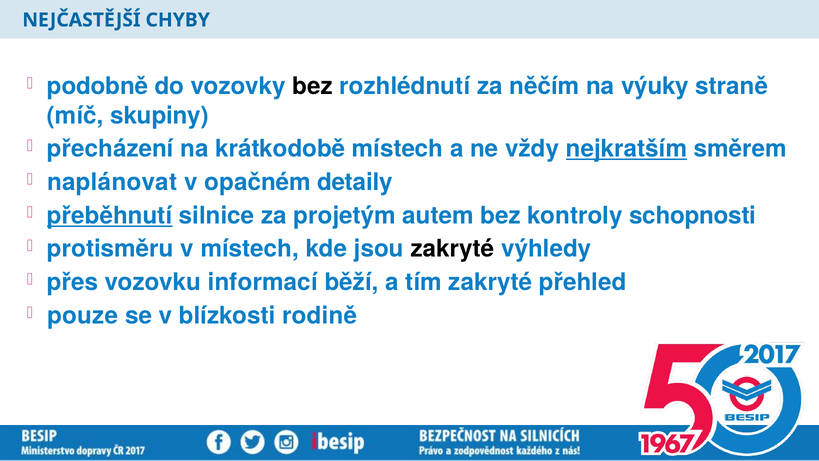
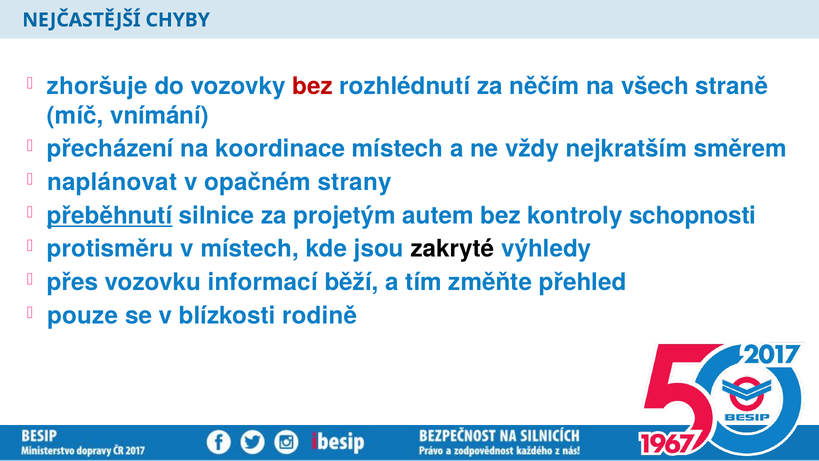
podobně: podobně -> zhoršuje (97, 86)
bez colour: black -> red (312, 86)
výuky: výuky -> všech (655, 86)
skupiny: skupiny -> vnímání (159, 116)
krátkodobě: krátkodobě -> koordinace (280, 149)
nejkratším underline: present -> none (626, 149)
detaily: detaily -> strany (355, 182)
tím zakryté: zakryté -> změňte (490, 282)
